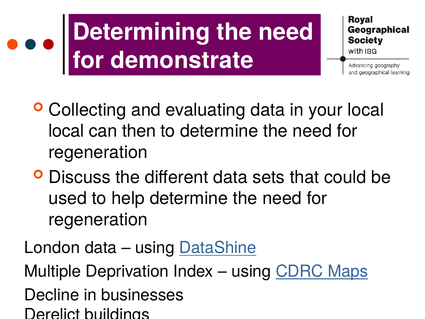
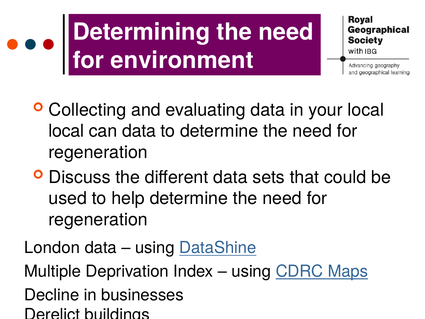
demonstrate: demonstrate -> environment (182, 60)
can then: then -> data (139, 131)
